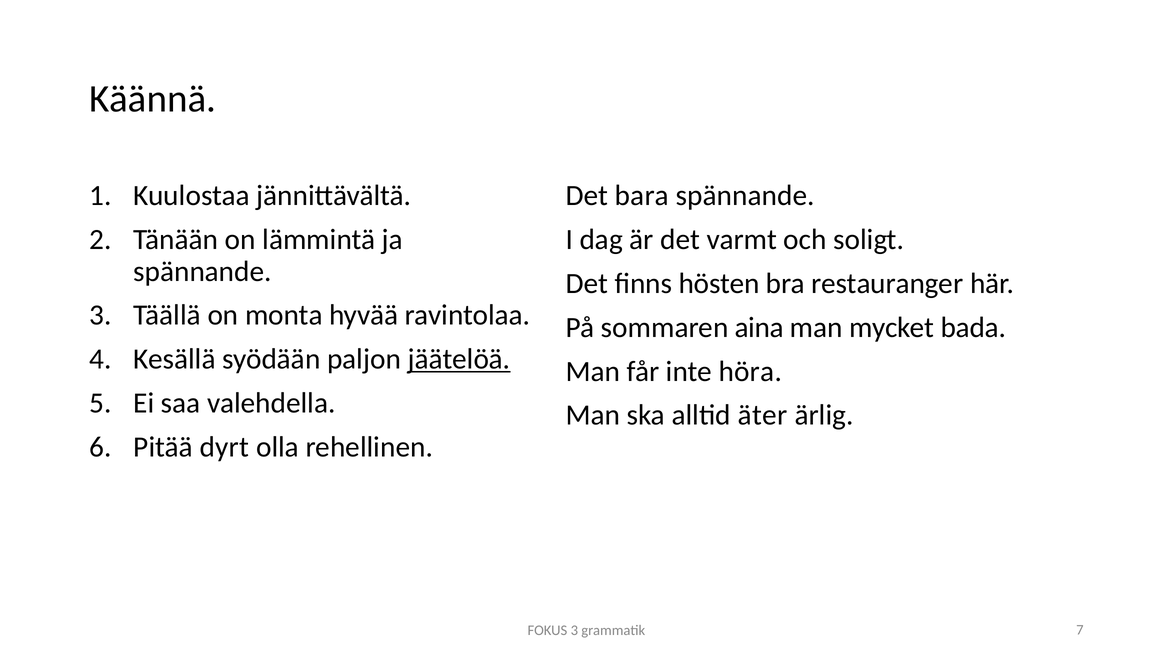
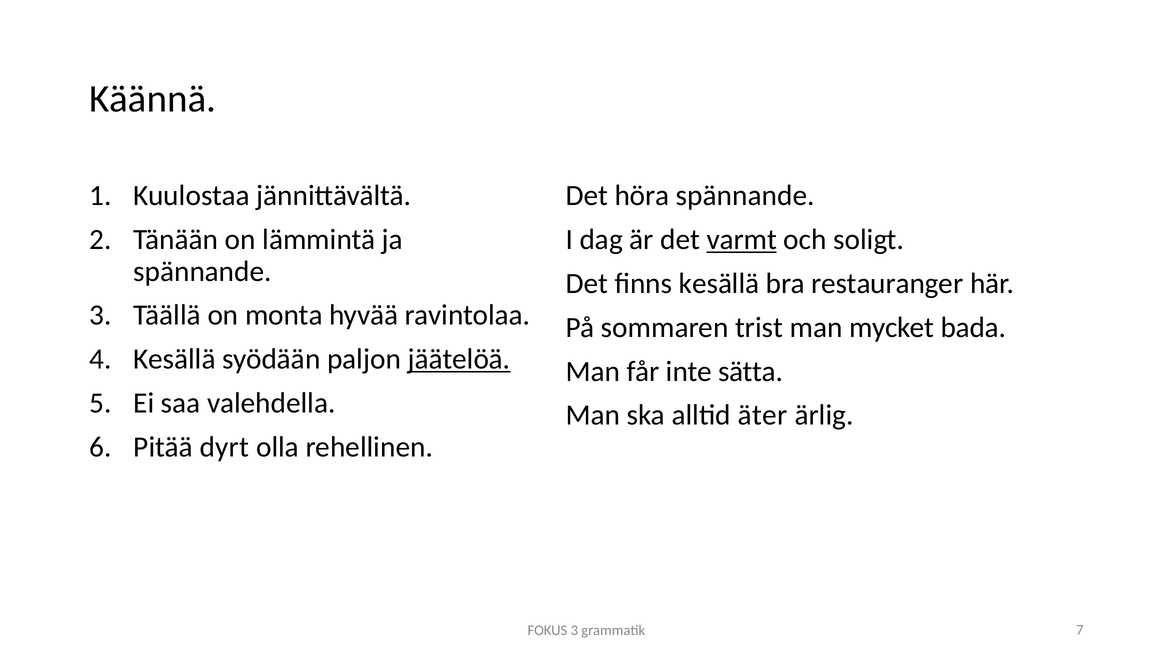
bara: bara -> höra (642, 196)
varmt underline: none -> present (742, 240)
finns hösten: hösten -> kesällä (719, 283)
aina: aina -> trist (759, 327)
höra: höra -> sätta (751, 371)
